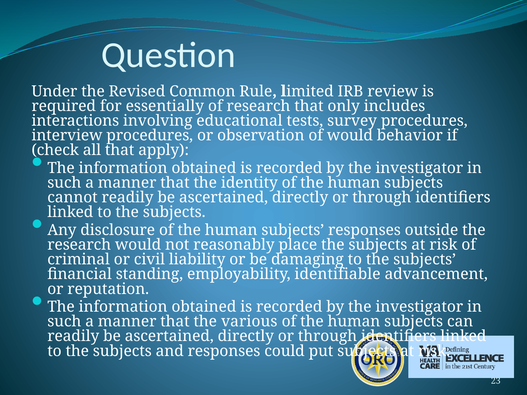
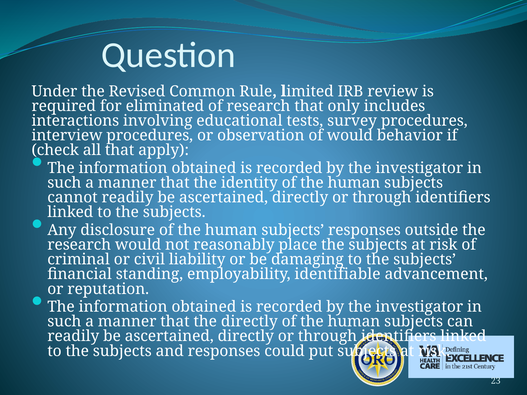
essentially: essentially -> eliminated (165, 106)
the various: various -> directly (249, 322)
